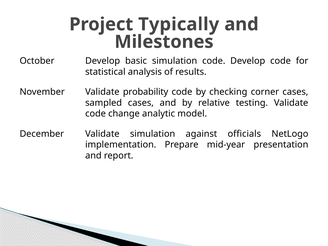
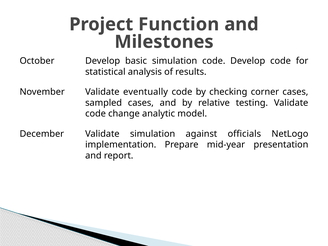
Typically: Typically -> Function (179, 24)
probability: probability -> eventually (146, 92)
